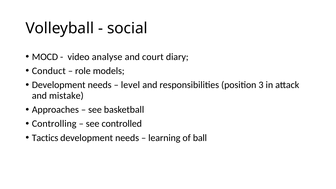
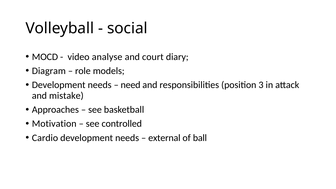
Conduct: Conduct -> Diagram (49, 71)
level: level -> need (131, 85)
Controlling: Controlling -> Motivation (54, 124)
Tactics: Tactics -> Cardio (45, 138)
learning: learning -> external (164, 138)
